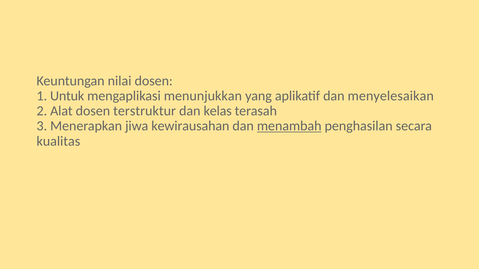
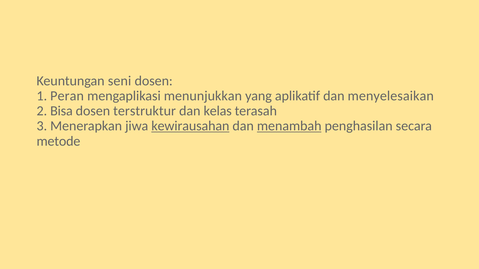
nilai: nilai -> seni (120, 81)
Untuk: Untuk -> Peran (67, 96)
Alat: Alat -> Bisa (61, 111)
kewirausahan underline: none -> present (190, 126)
kualitas: kualitas -> metode (58, 141)
